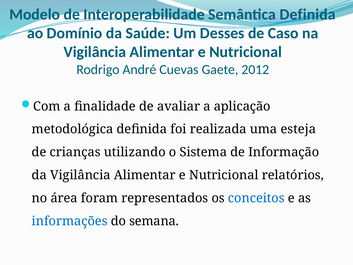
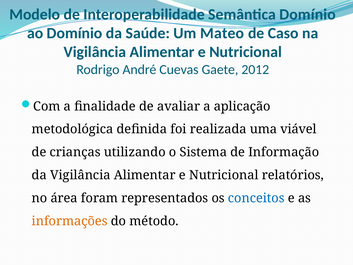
Semântica Definida: Definida -> Domínio (308, 14)
Desses: Desses -> Mateo (222, 33)
esteja: esteja -> viável (298, 129)
informações colour: blue -> orange (70, 221)
semana: semana -> método (154, 221)
